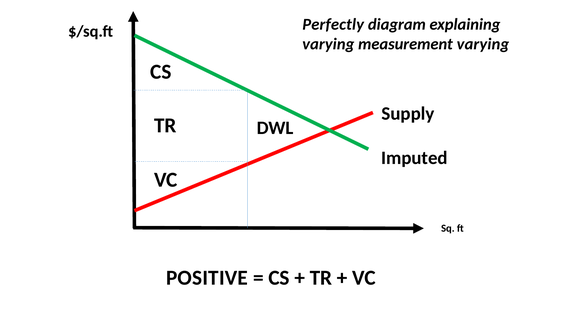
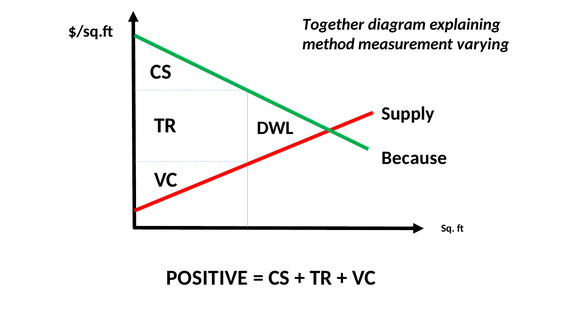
Perfectly: Perfectly -> Together (333, 24)
varying: varying -> method (328, 44)
Imputed: Imputed -> Because (414, 158)
